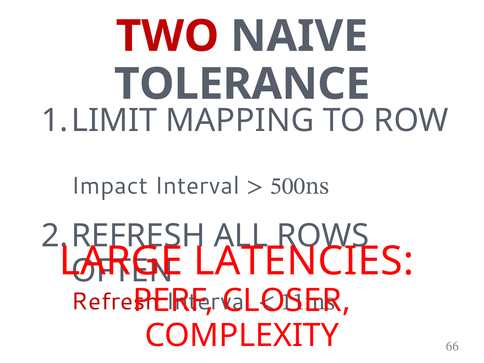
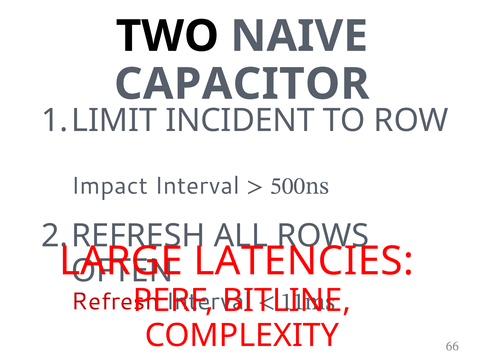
TWO colour: red -> black (167, 36)
TOLERANCE: TOLERANCE -> CAPACITOR (242, 84)
MAPPING: MAPPING -> INCIDENT (240, 120)
CLOSER: CLOSER -> BITLINE (287, 301)
